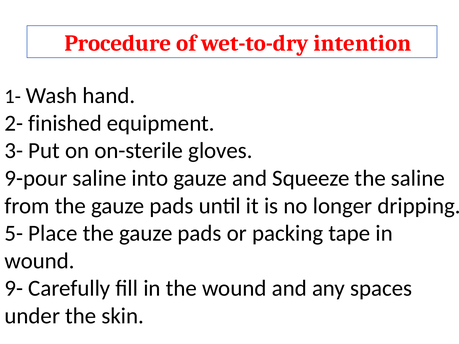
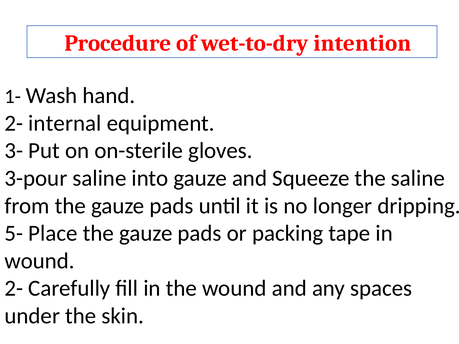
finished: finished -> internal (65, 123)
9-pour: 9-pour -> 3-pour (36, 178)
9-: 9- -> 2- (14, 289)
